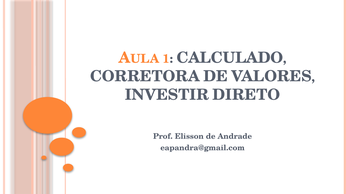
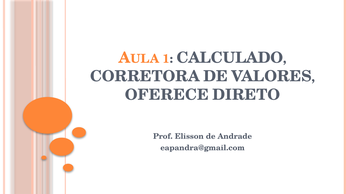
INVESTIR: INVESTIR -> OFERECE (167, 95)
